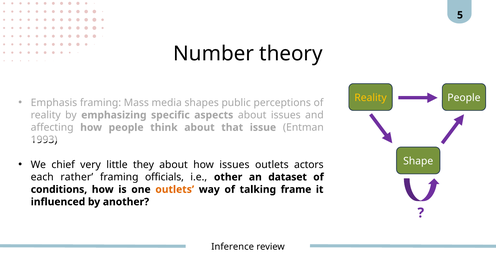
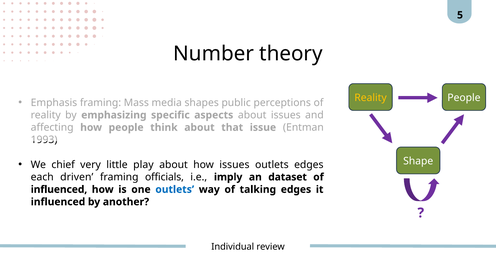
they: they -> play (143, 165)
outlets actors: actors -> edges (309, 165)
rather: rather -> driven (77, 177)
other: other -> imply (228, 177)
conditions: conditions -> influenced (59, 189)
outlets colour: orange -> blue (175, 189)
talking frame: frame -> edges (296, 189)
Inference: Inference -> Individual (233, 247)
